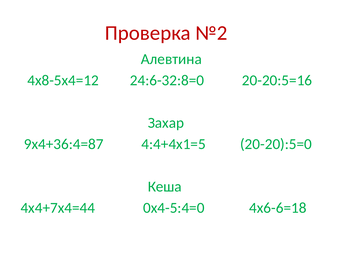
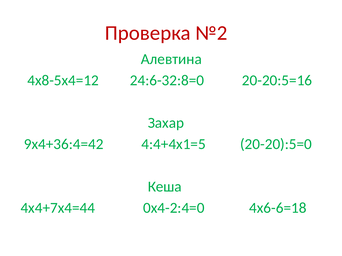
9х4+36:4=87: 9х4+36:4=87 -> 9х4+36:4=42 (64, 144)
0х4-5:4=0: 0х4-5:4=0 -> 0х4-2:4=0 (174, 208)
